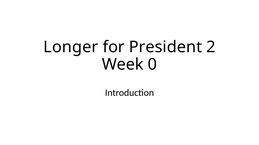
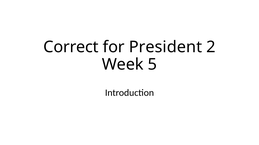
Longer: Longer -> Correct (71, 47)
0: 0 -> 5 (152, 65)
